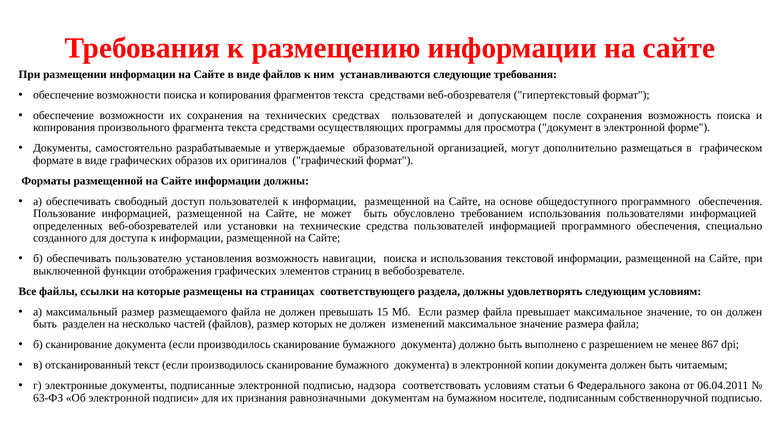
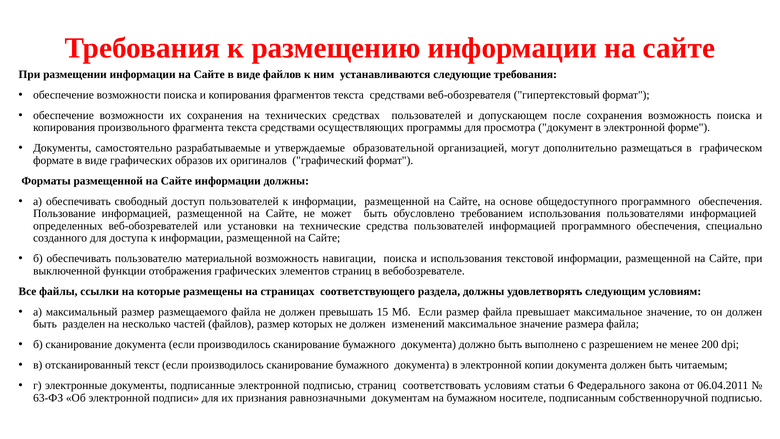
установления: установления -> материальной (219, 258)
867: 867 -> 200 (710, 344)
подписью надзора: надзора -> страниц (377, 385)
